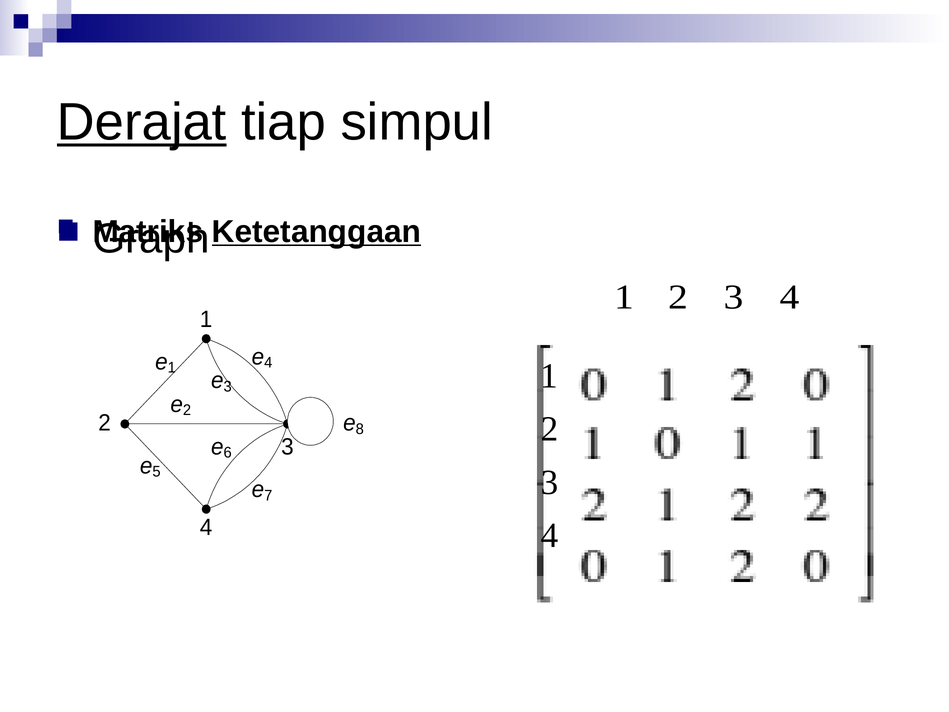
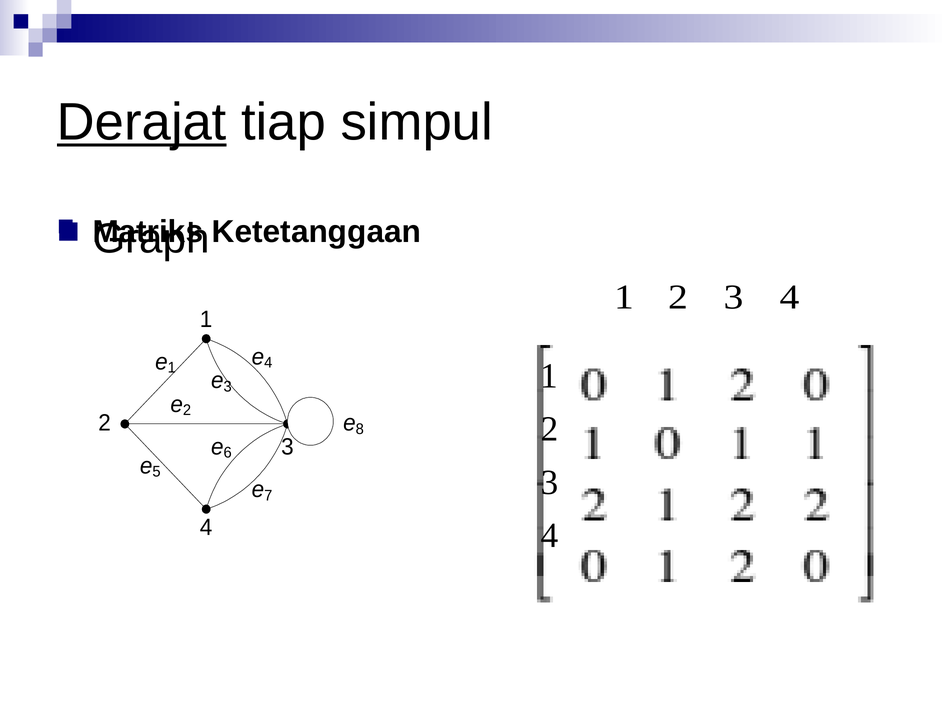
Ketetanggaan underline: present -> none (316, 232)
